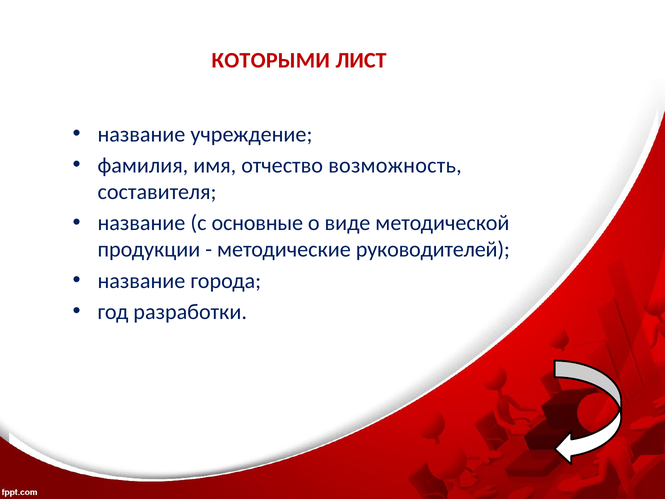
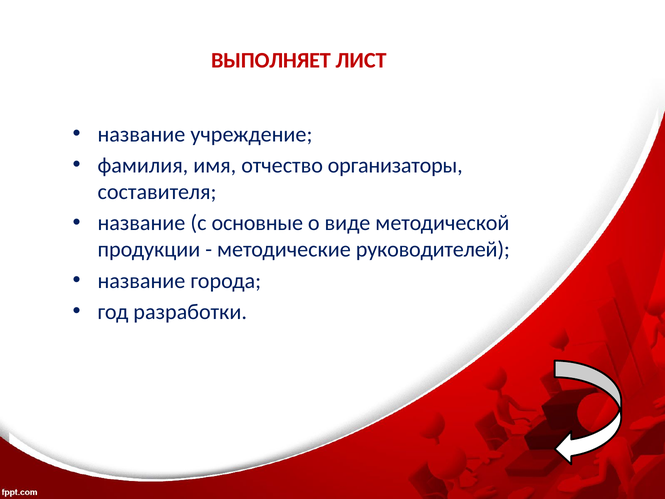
КОТОРЫМИ: КОТОРЫМИ -> ВЫПОЛНЯЕТ (271, 60)
возможность: возможность -> организаторы (395, 165)
